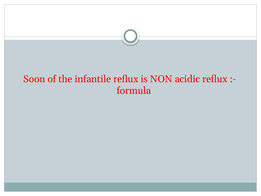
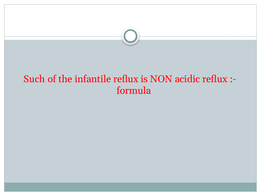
Soon: Soon -> Such (34, 79)
